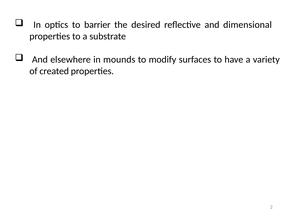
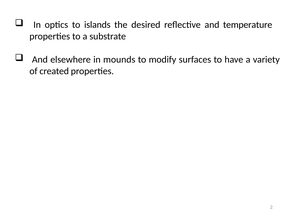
barrier: barrier -> islands (97, 25)
dimensional: dimensional -> temperature (248, 25)
